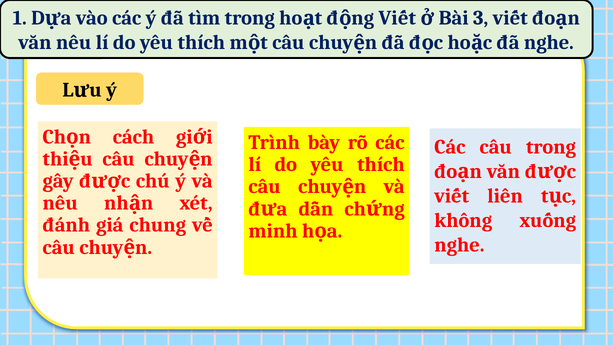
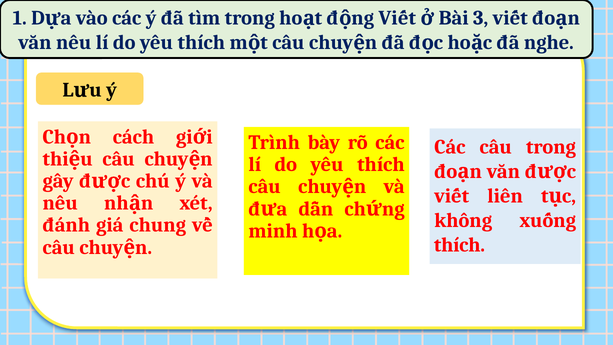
nghe: nghe -> thích (459, 245)
